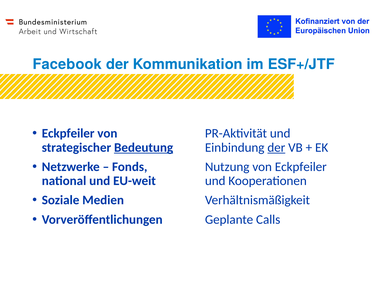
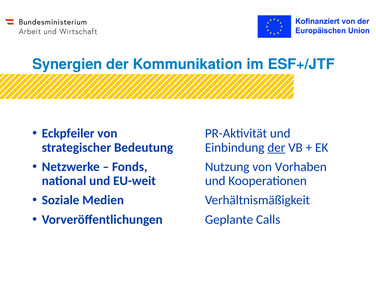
Facebook: Facebook -> Synergien (67, 64)
Bedeutung underline: present -> none (144, 147)
von Eckpfeiler: Eckpfeiler -> Vorhaben (301, 167)
